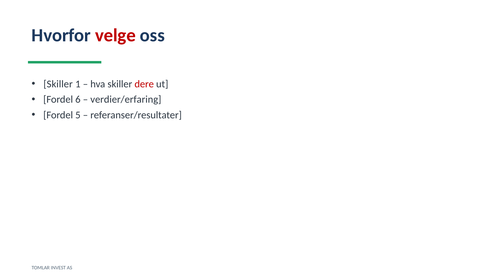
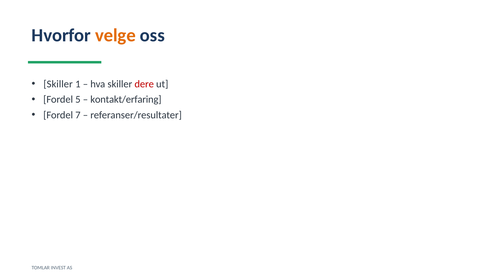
velge colour: red -> orange (115, 35)
6: 6 -> 5 (78, 100)
verdier/erfaring: verdier/erfaring -> kontakt/erfaring (126, 100)
5: 5 -> 7 (78, 115)
